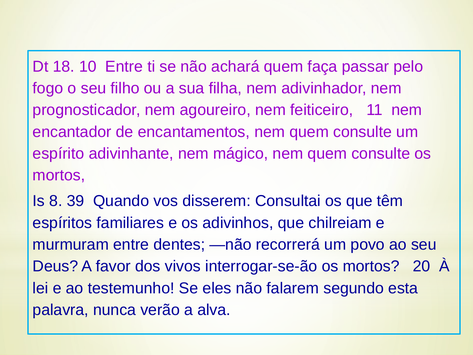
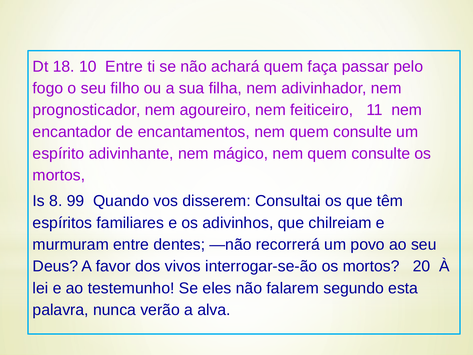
39: 39 -> 99 (76, 201)
